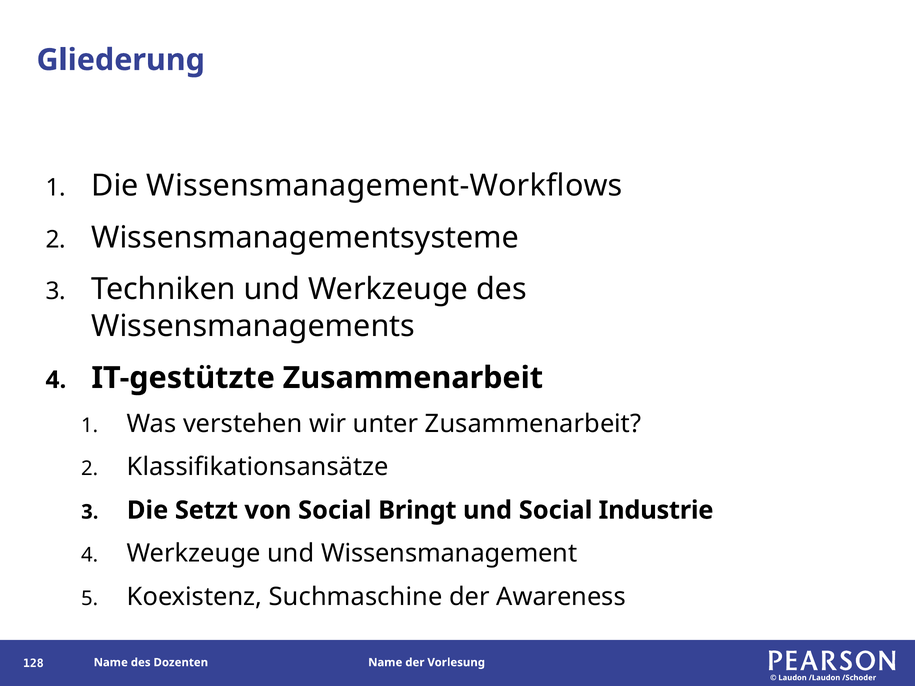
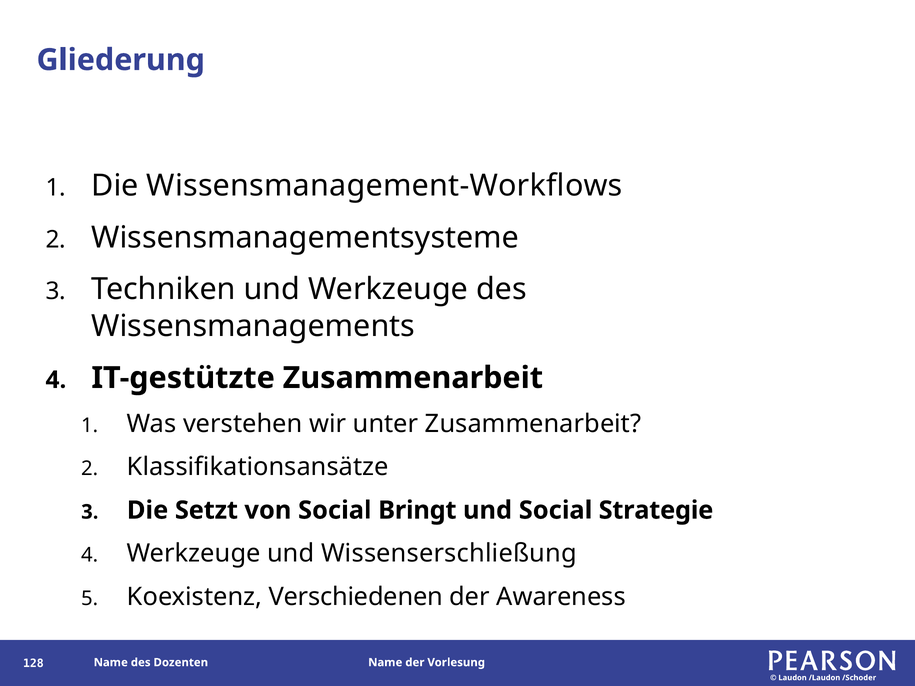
Industrie: Industrie -> Strategie (656, 510)
Wissensmanagement: Wissensmanagement -> Wissenserschließung (449, 554)
Suchmaschine: Suchmaschine -> Verschiedenen (356, 597)
